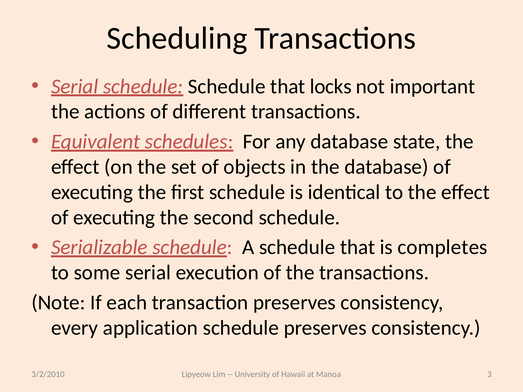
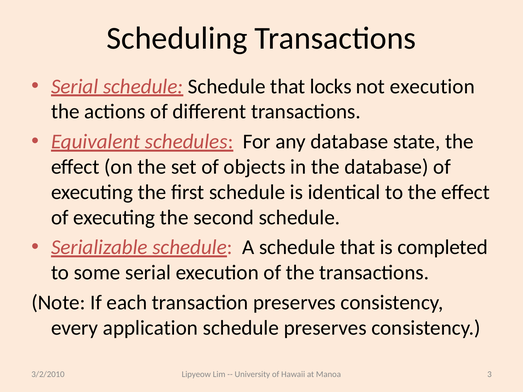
not important: important -> execution (432, 86)
completes: completes -> completed (443, 247)
